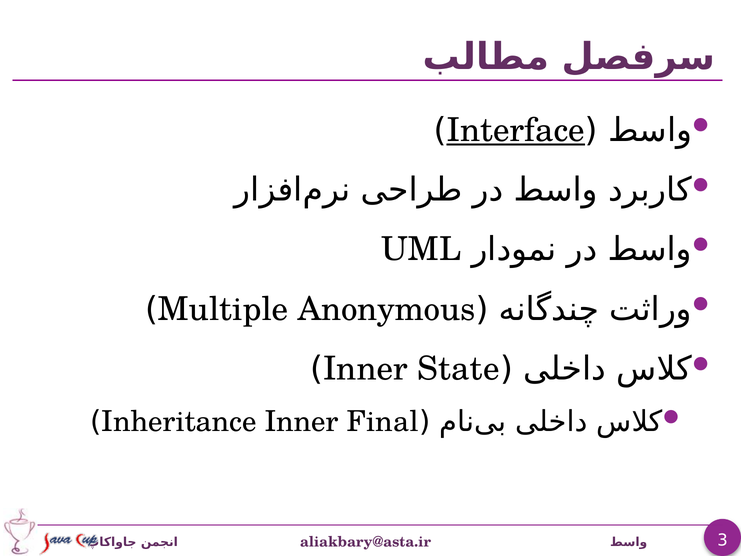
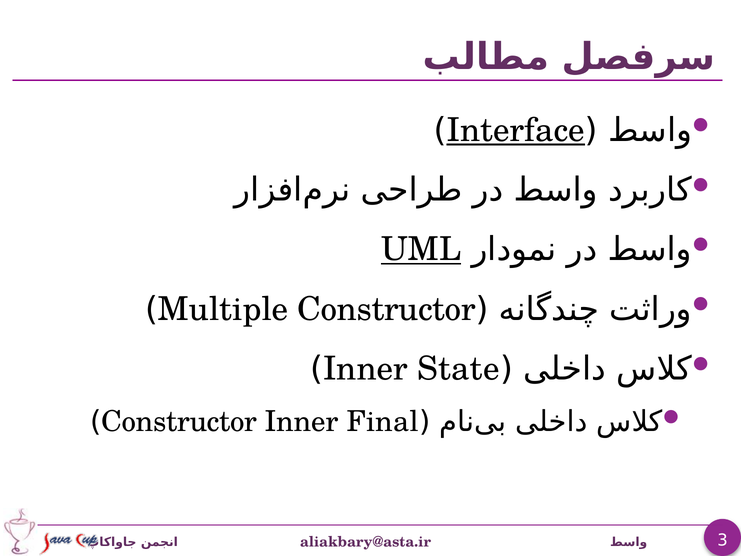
UML underline: none -> present (421, 249)
Multiple Anonymous: Anonymous -> Constructor (386, 309)
Inheritance: Inheritance -> Constructor (179, 422)
